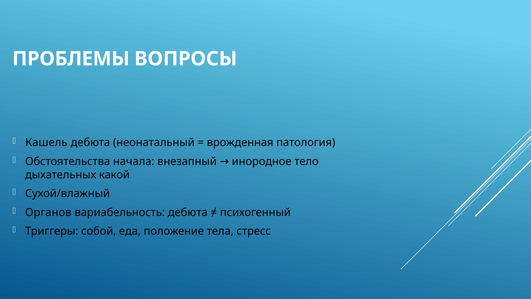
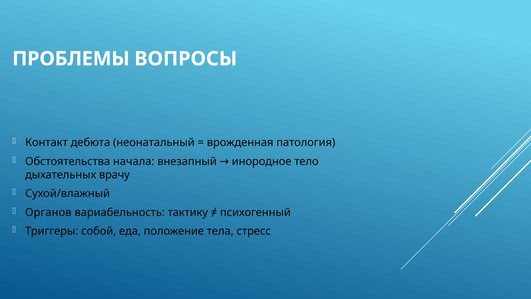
Кашель: Кашель -> Контакт (46, 143)
какой: какой -> врачу (114, 175)
вариабельность дебюта: дебюта -> тактику (188, 212)
